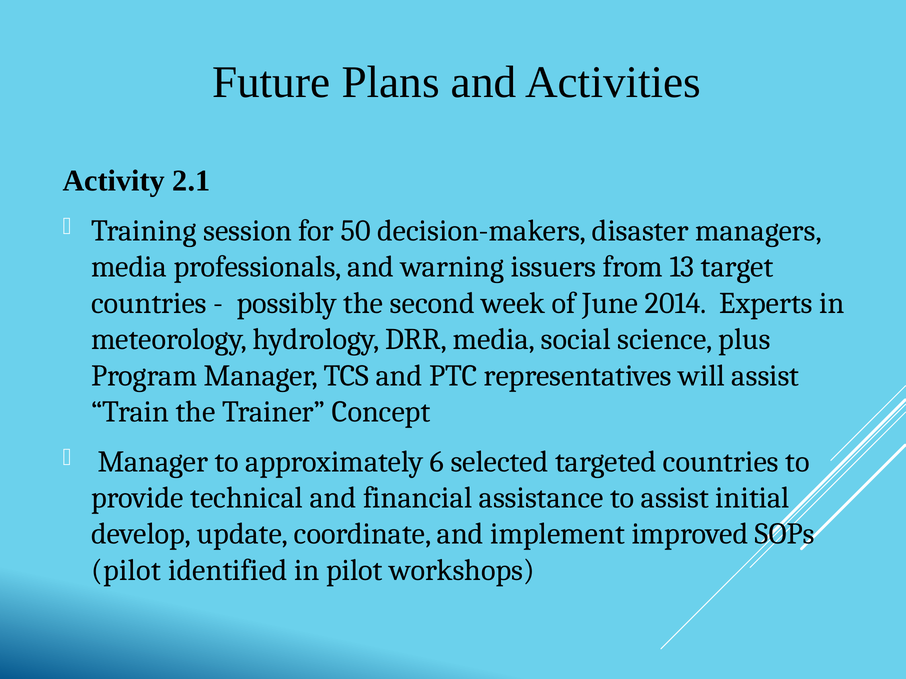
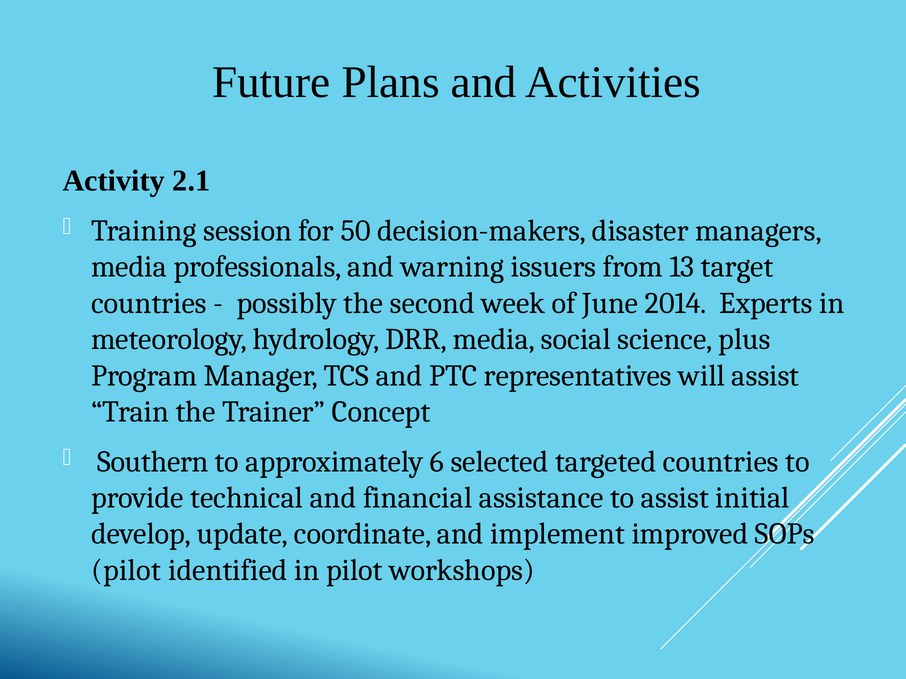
Manager: Manager -> Southern (153, 462)
